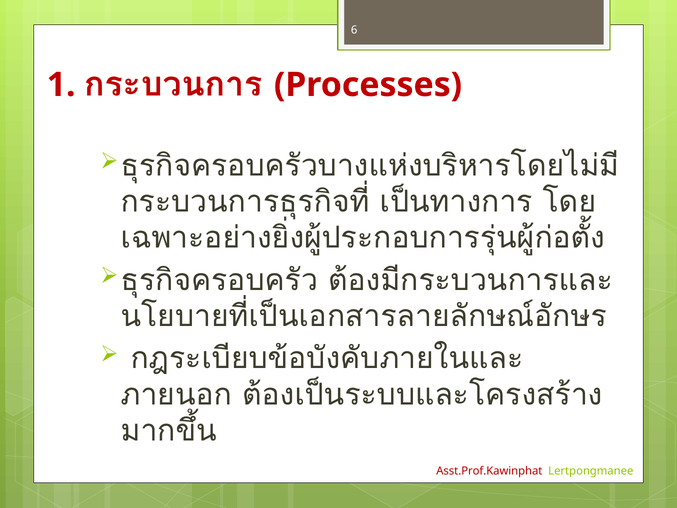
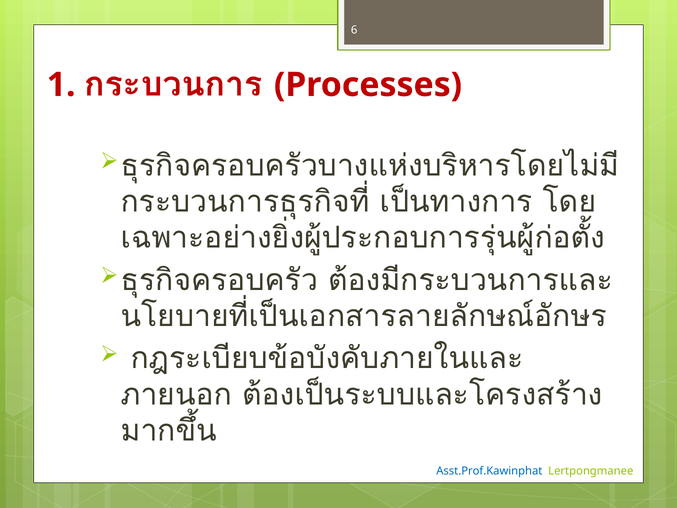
Asst.Prof.Kawinphat colour: red -> blue (489, 471)
